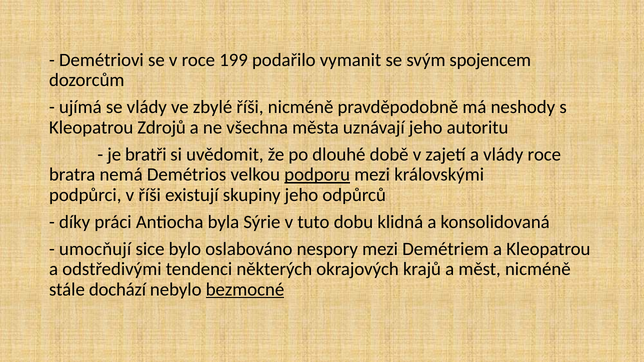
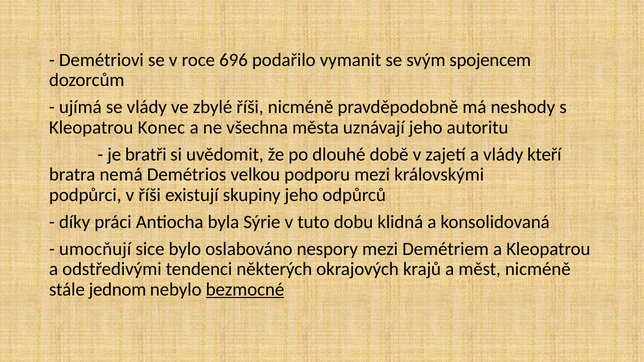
199: 199 -> 696 (234, 60)
Zdrojů: Zdrojů -> Konec (161, 128)
vlády roce: roce -> kteří (544, 155)
podporu underline: present -> none (317, 175)
dochází: dochází -> jednom (118, 290)
